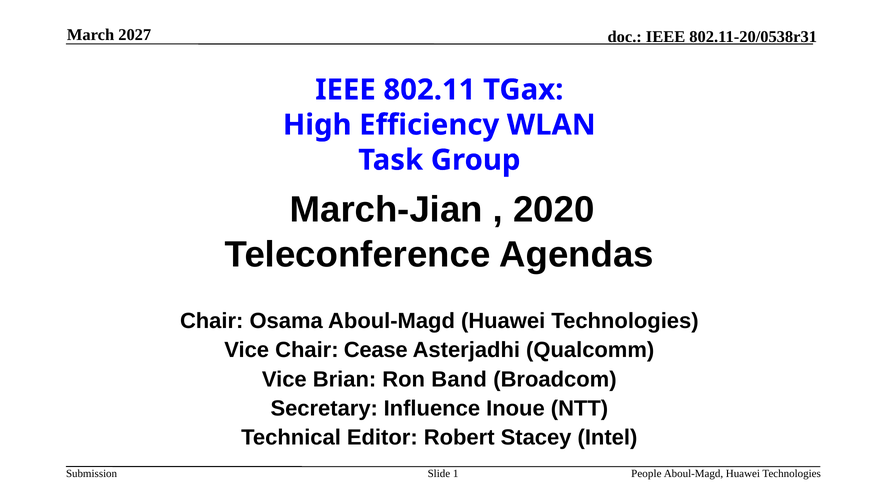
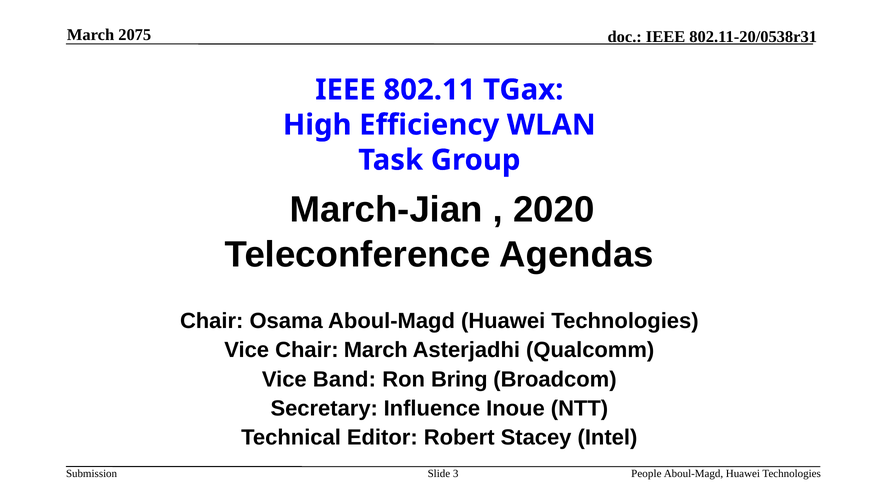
2027: 2027 -> 2075 (135, 35)
Chair Cease: Cease -> March (376, 350)
Brian: Brian -> Band (344, 380)
Band: Band -> Bring (459, 380)
1: 1 -> 3 (456, 474)
